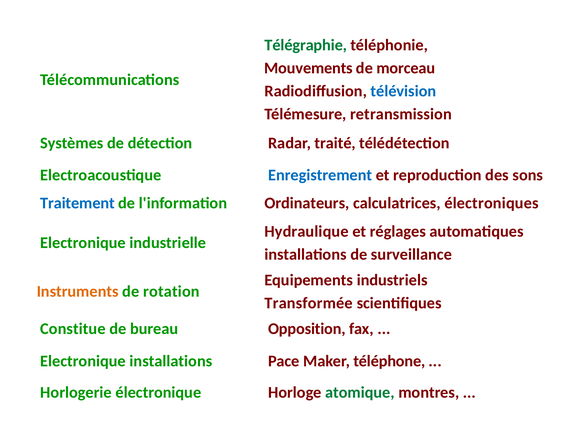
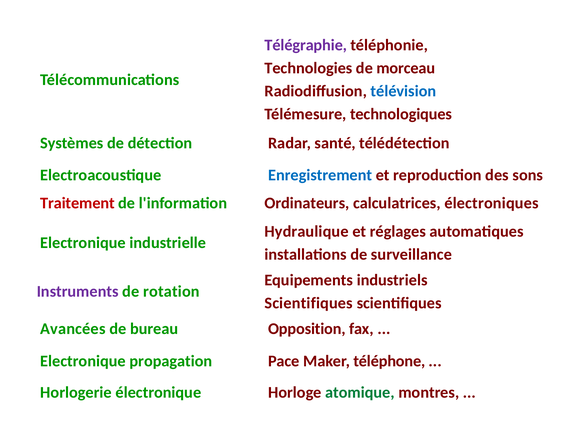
Télégraphie colour: green -> purple (306, 45)
Mouvements: Mouvements -> Technologies (308, 68)
retransmission: retransmission -> technologiques (401, 114)
traité: traité -> santé (335, 143)
Traitement colour: blue -> red (77, 203)
Instruments colour: orange -> purple (78, 292)
Transformée: Transformée -> Scientifiques (309, 303)
Constitue: Constitue -> Avancées (73, 329)
Electronique installations: installations -> propagation (171, 361)
